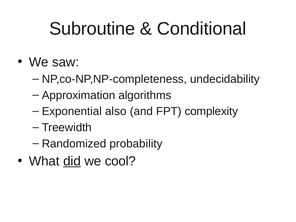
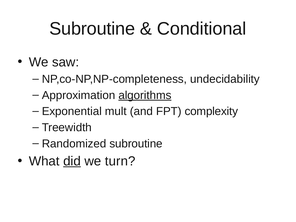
algorithms underline: none -> present (145, 95)
also: also -> mult (116, 111)
Randomized probability: probability -> subroutine (136, 144)
cool: cool -> turn (120, 161)
